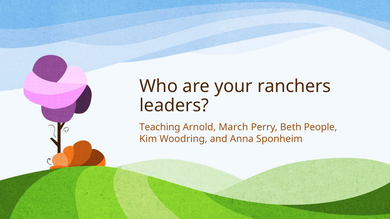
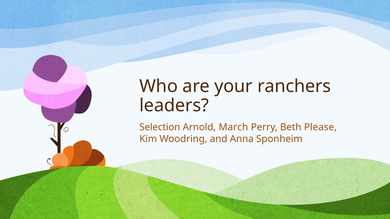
Teaching: Teaching -> Selection (160, 127)
People: People -> Please (320, 127)
